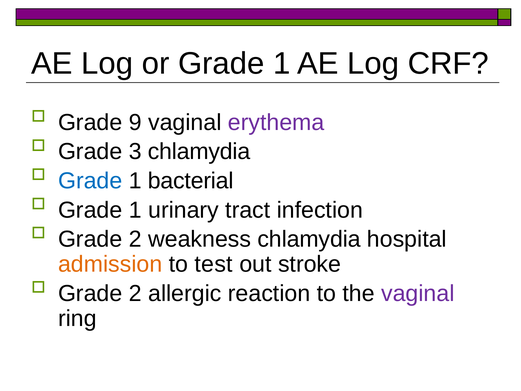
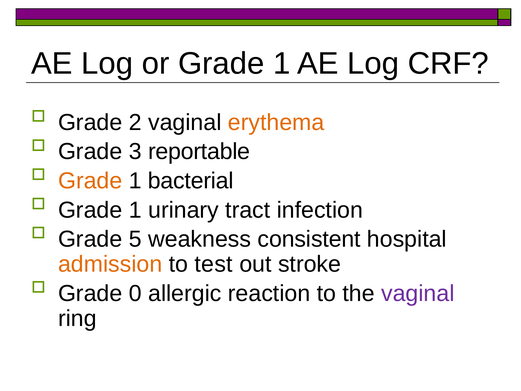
9: 9 -> 2 (135, 122)
erythema colour: purple -> orange (276, 122)
3 chlamydia: chlamydia -> reportable (199, 152)
Grade colour: blue -> orange (90, 181)
2: 2 -> 5 (135, 239)
weakness chlamydia: chlamydia -> consistent (309, 239)
2: 2 -> 0 (135, 293)
